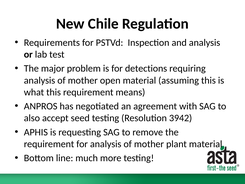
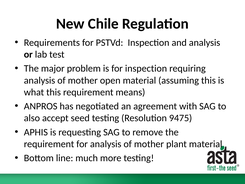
for detections: detections -> inspection (146, 68)
3942: 3942 -> 9475 (181, 118)
